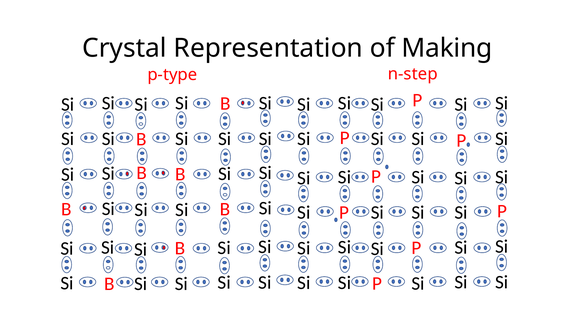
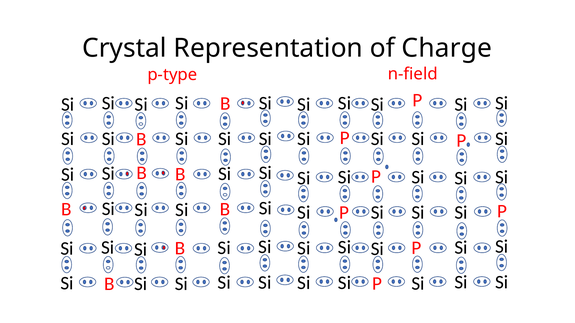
Making: Making -> Charge (447, 48)
n-step: n-step -> n-field (413, 74)
